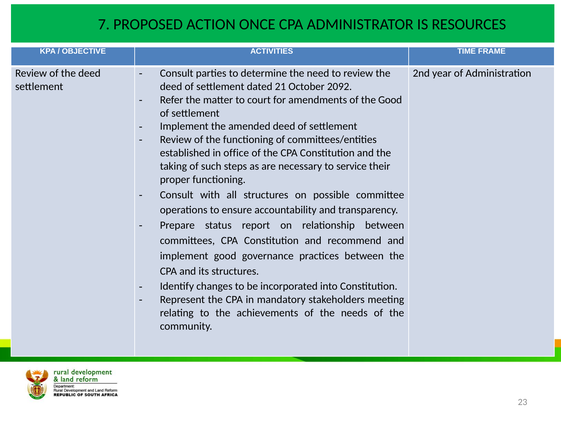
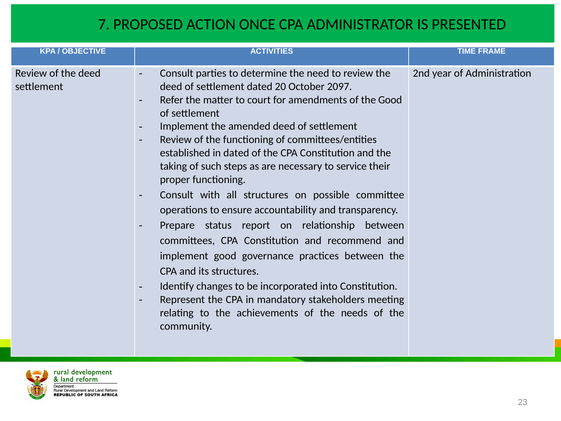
RESOURCES: RESOURCES -> PRESENTED (469, 24)
21: 21 -> 20 (280, 86)
2092: 2092 -> 2097 (340, 86)
in office: office -> dated (236, 153)
